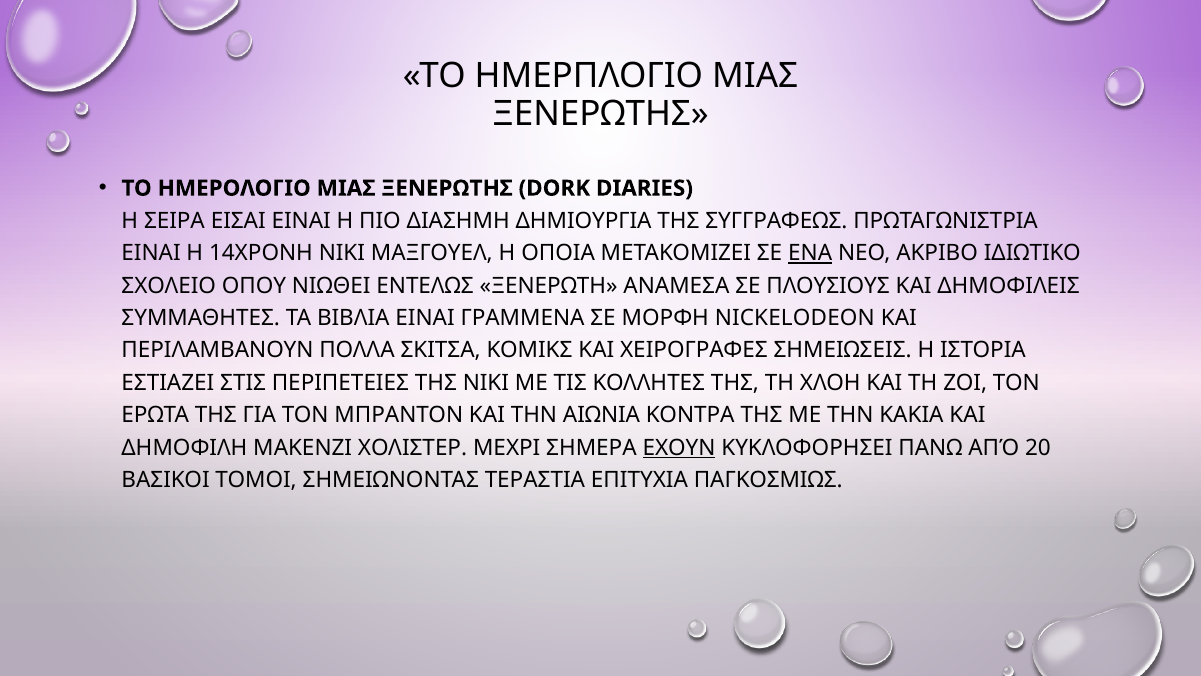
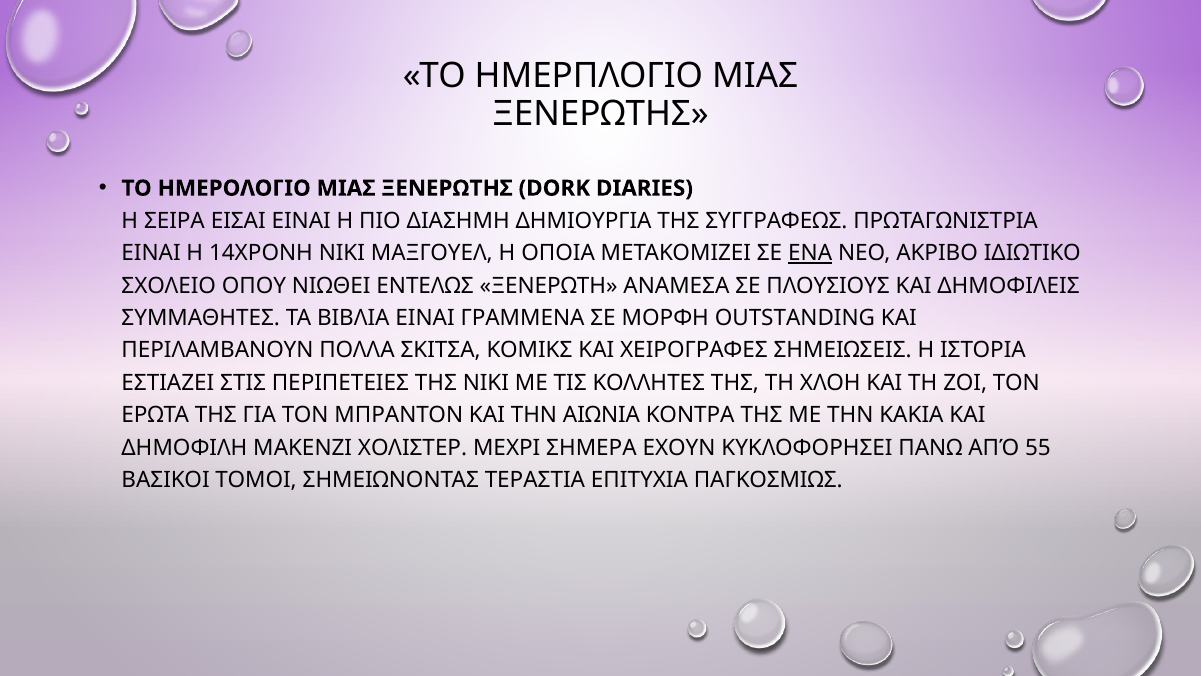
NICKELODEON: NICKELODEON -> OUTSTANDING (795, 318)
ΕΧΟΥΝ underline: present -> none (679, 447)
20: 20 -> 55 (1038, 447)
